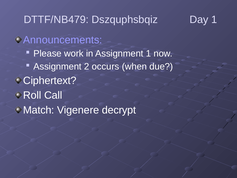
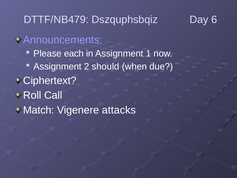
Day 1: 1 -> 6 (214, 19)
work: work -> each (74, 53)
occurs: occurs -> should (105, 66)
decrypt: decrypt -> attacks (119, 110)
